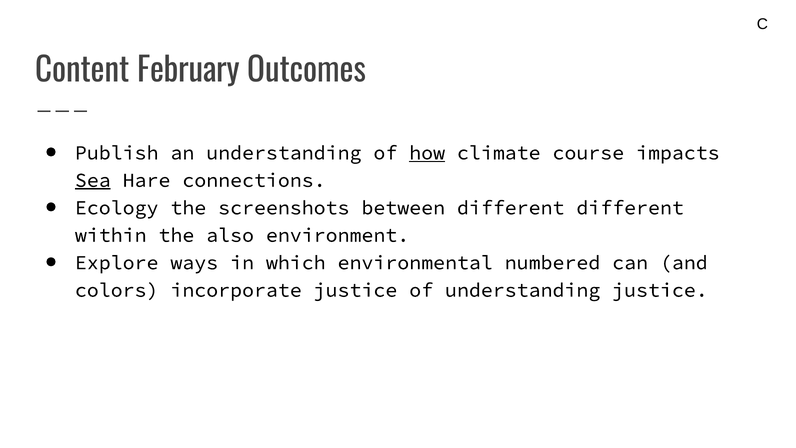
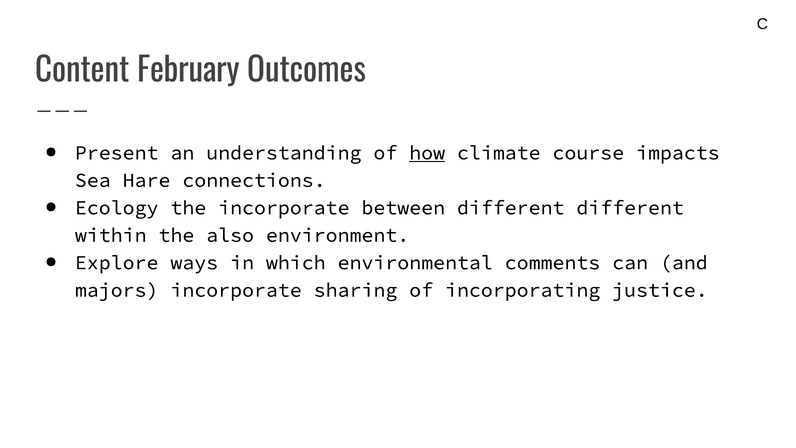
Publish: Publish -> Present (117, 153)
Sea underline: present -> none (93, 180)
the screenshots: screenshots -> incorporate (284, 208)
numbered: numbered -> comments (552, 263)
colors: colors -> majors (117, 290)
incorporate justice: justice -> sharing (355, 290)
of understanding: understanding -> incorporating (523, 290)
